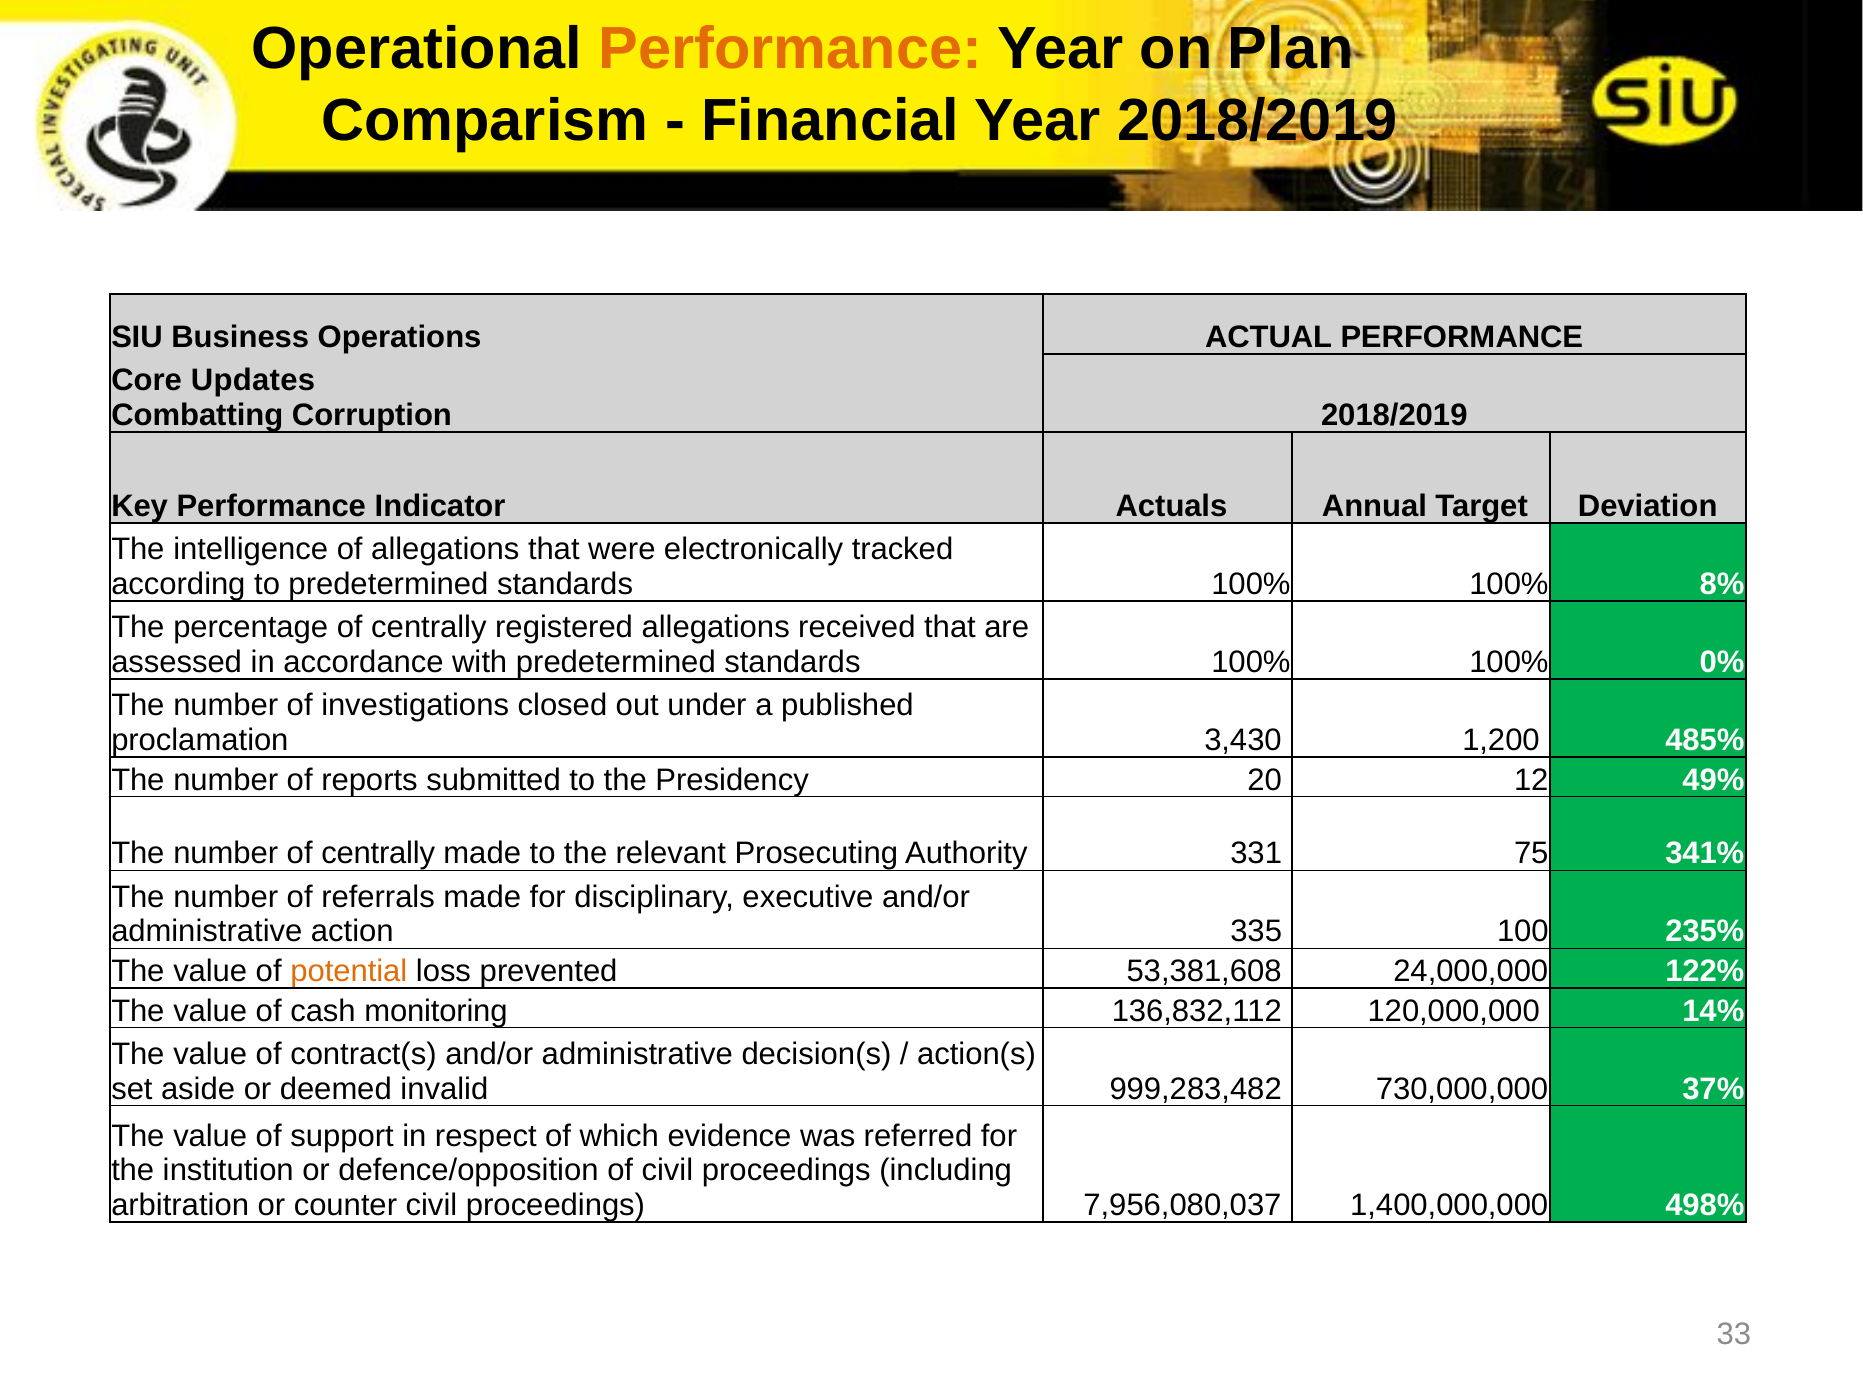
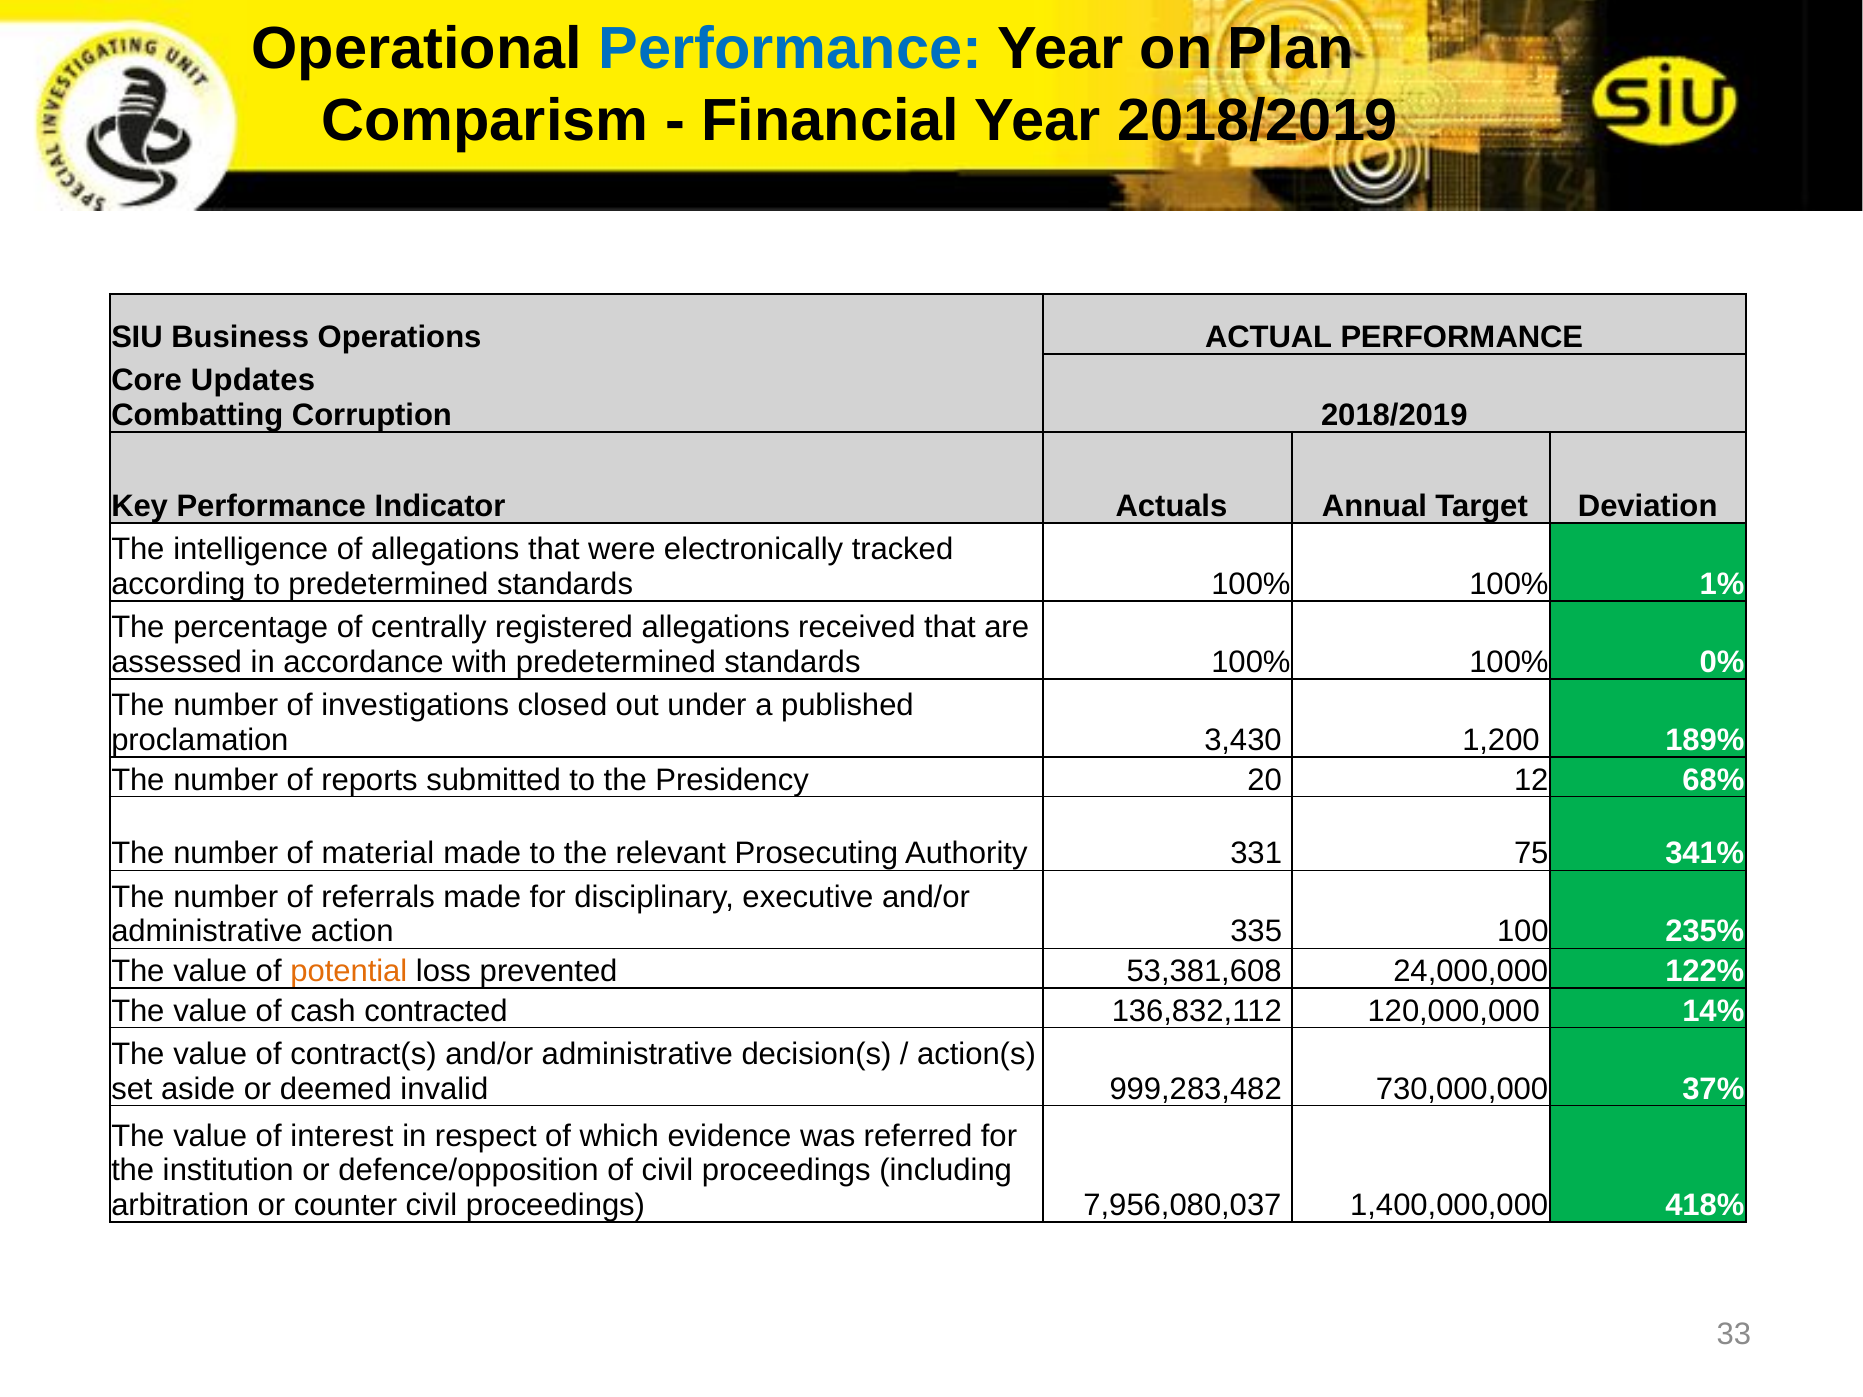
Performance colour: orange -> blue (790, 49)
8%: 8% -> 1% (1722, 584)
485%: 485% -> 189% (1705, 740)
49%: 49% -> 68% (1713, 780)
number of centrally: centrally -> material (378, 854)
monitoring: monitoring -> contracted (436, 1011)
support: support -> interest (342, 1136)
498%: 498% -> 418% (1705, 1206)
